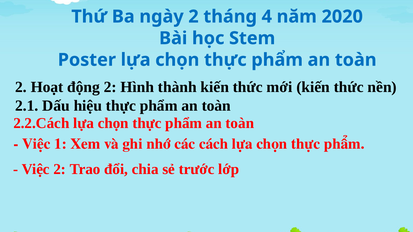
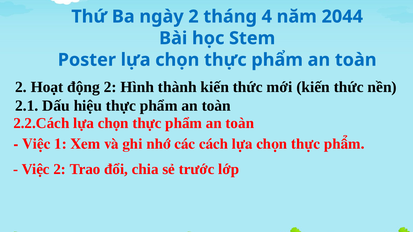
2020: 2020 -> 2044 (342, 17)
